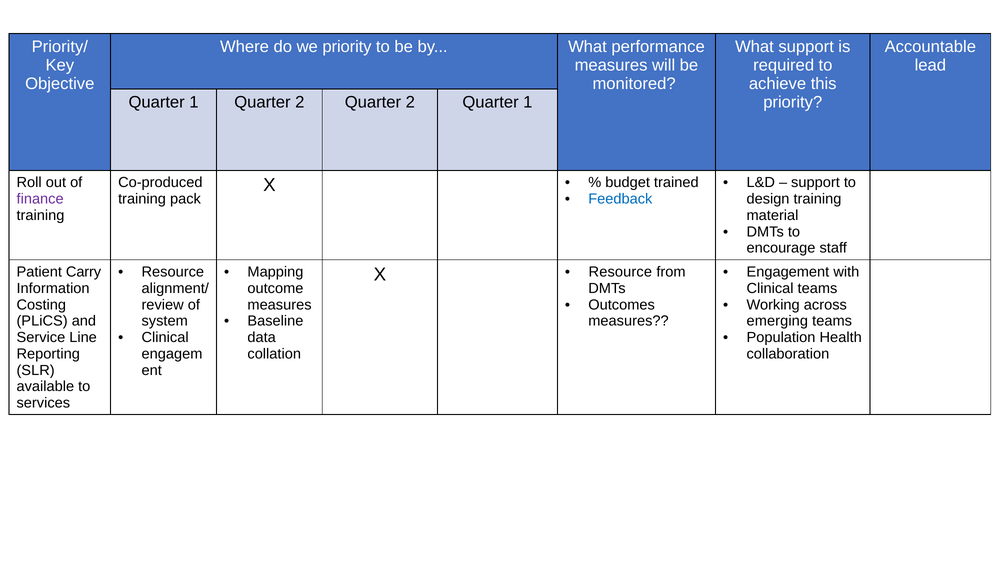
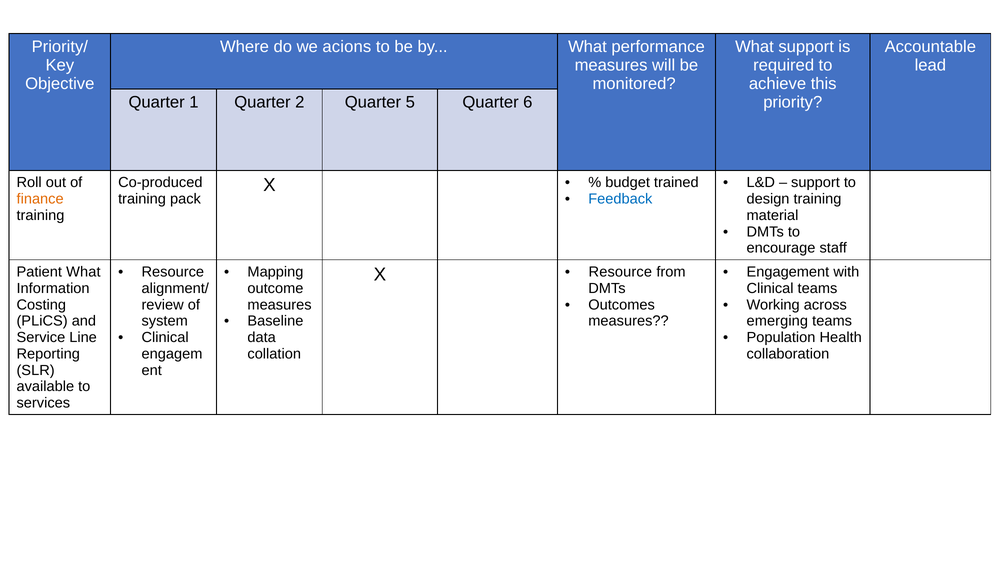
we priority: priority -> acions (347, 47)
2 Quarter 2: 2 -> 5 (410, 102)
1: 1 -> 6 (528, 102)
finance colour: purple -> orange (40, 199)
Patient Carry: Carry -> What (83, 272)
